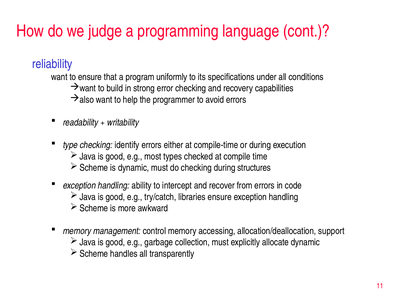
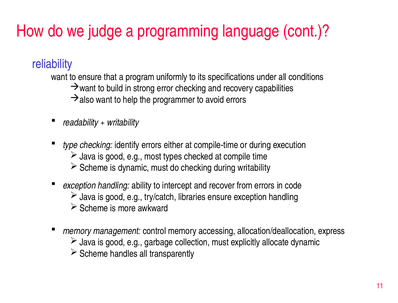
during structures: structures -> writability (254, 168)
support: support -> express (331, 231)
